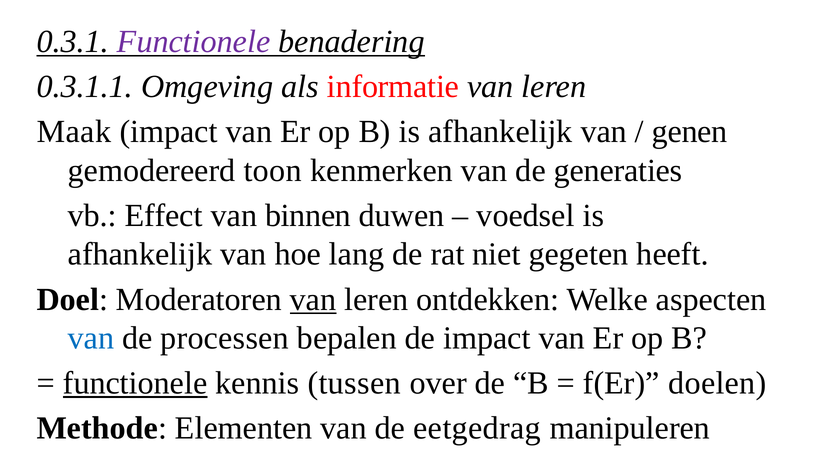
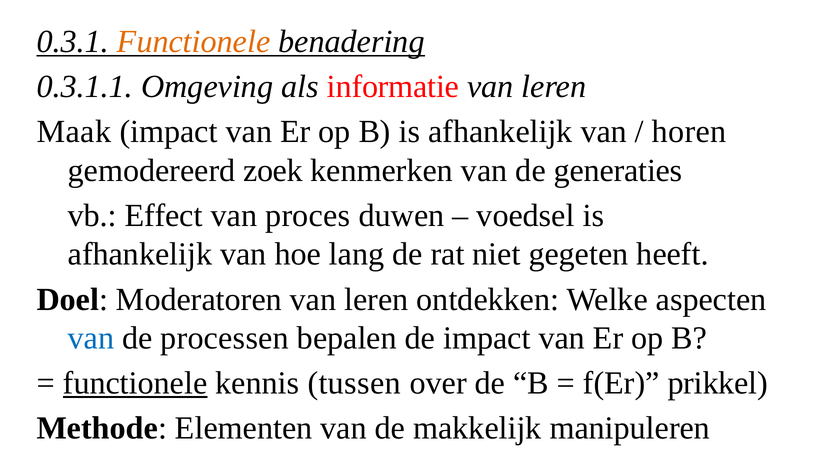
Functionele colour: purple -> orange (194, 41)
genen: genen -> horen (689, 132)
toon: toon -> zoek (273, 170)
binnen: binnen -> proces (308, 215)
van underline: present -> none (313, 299)
doelen: doelen -> prikkel (718, 383)
eetgedrag: eetgedrag -> makkelijk (477, 428)
